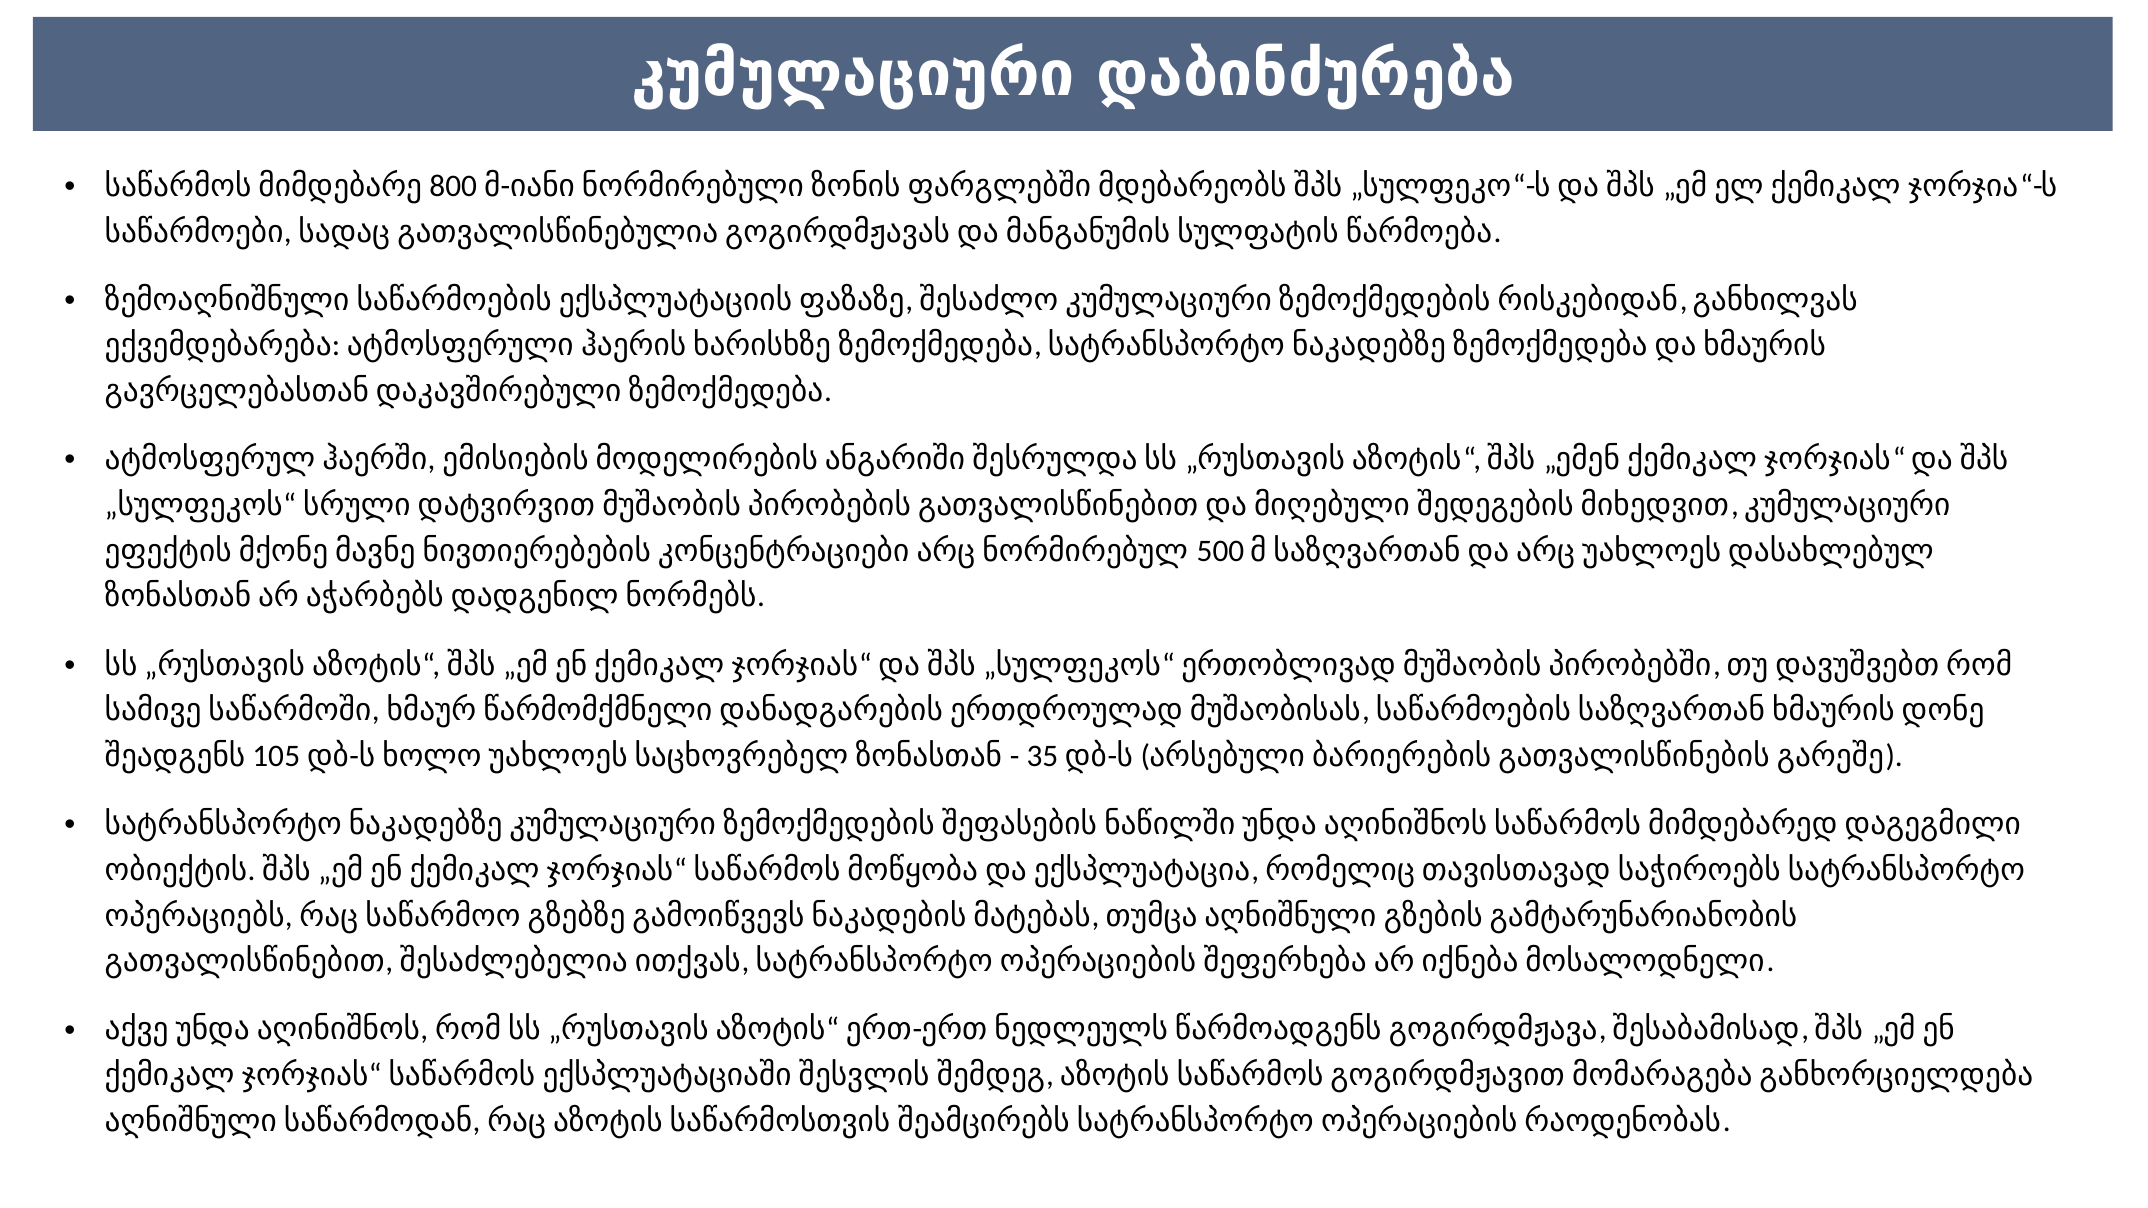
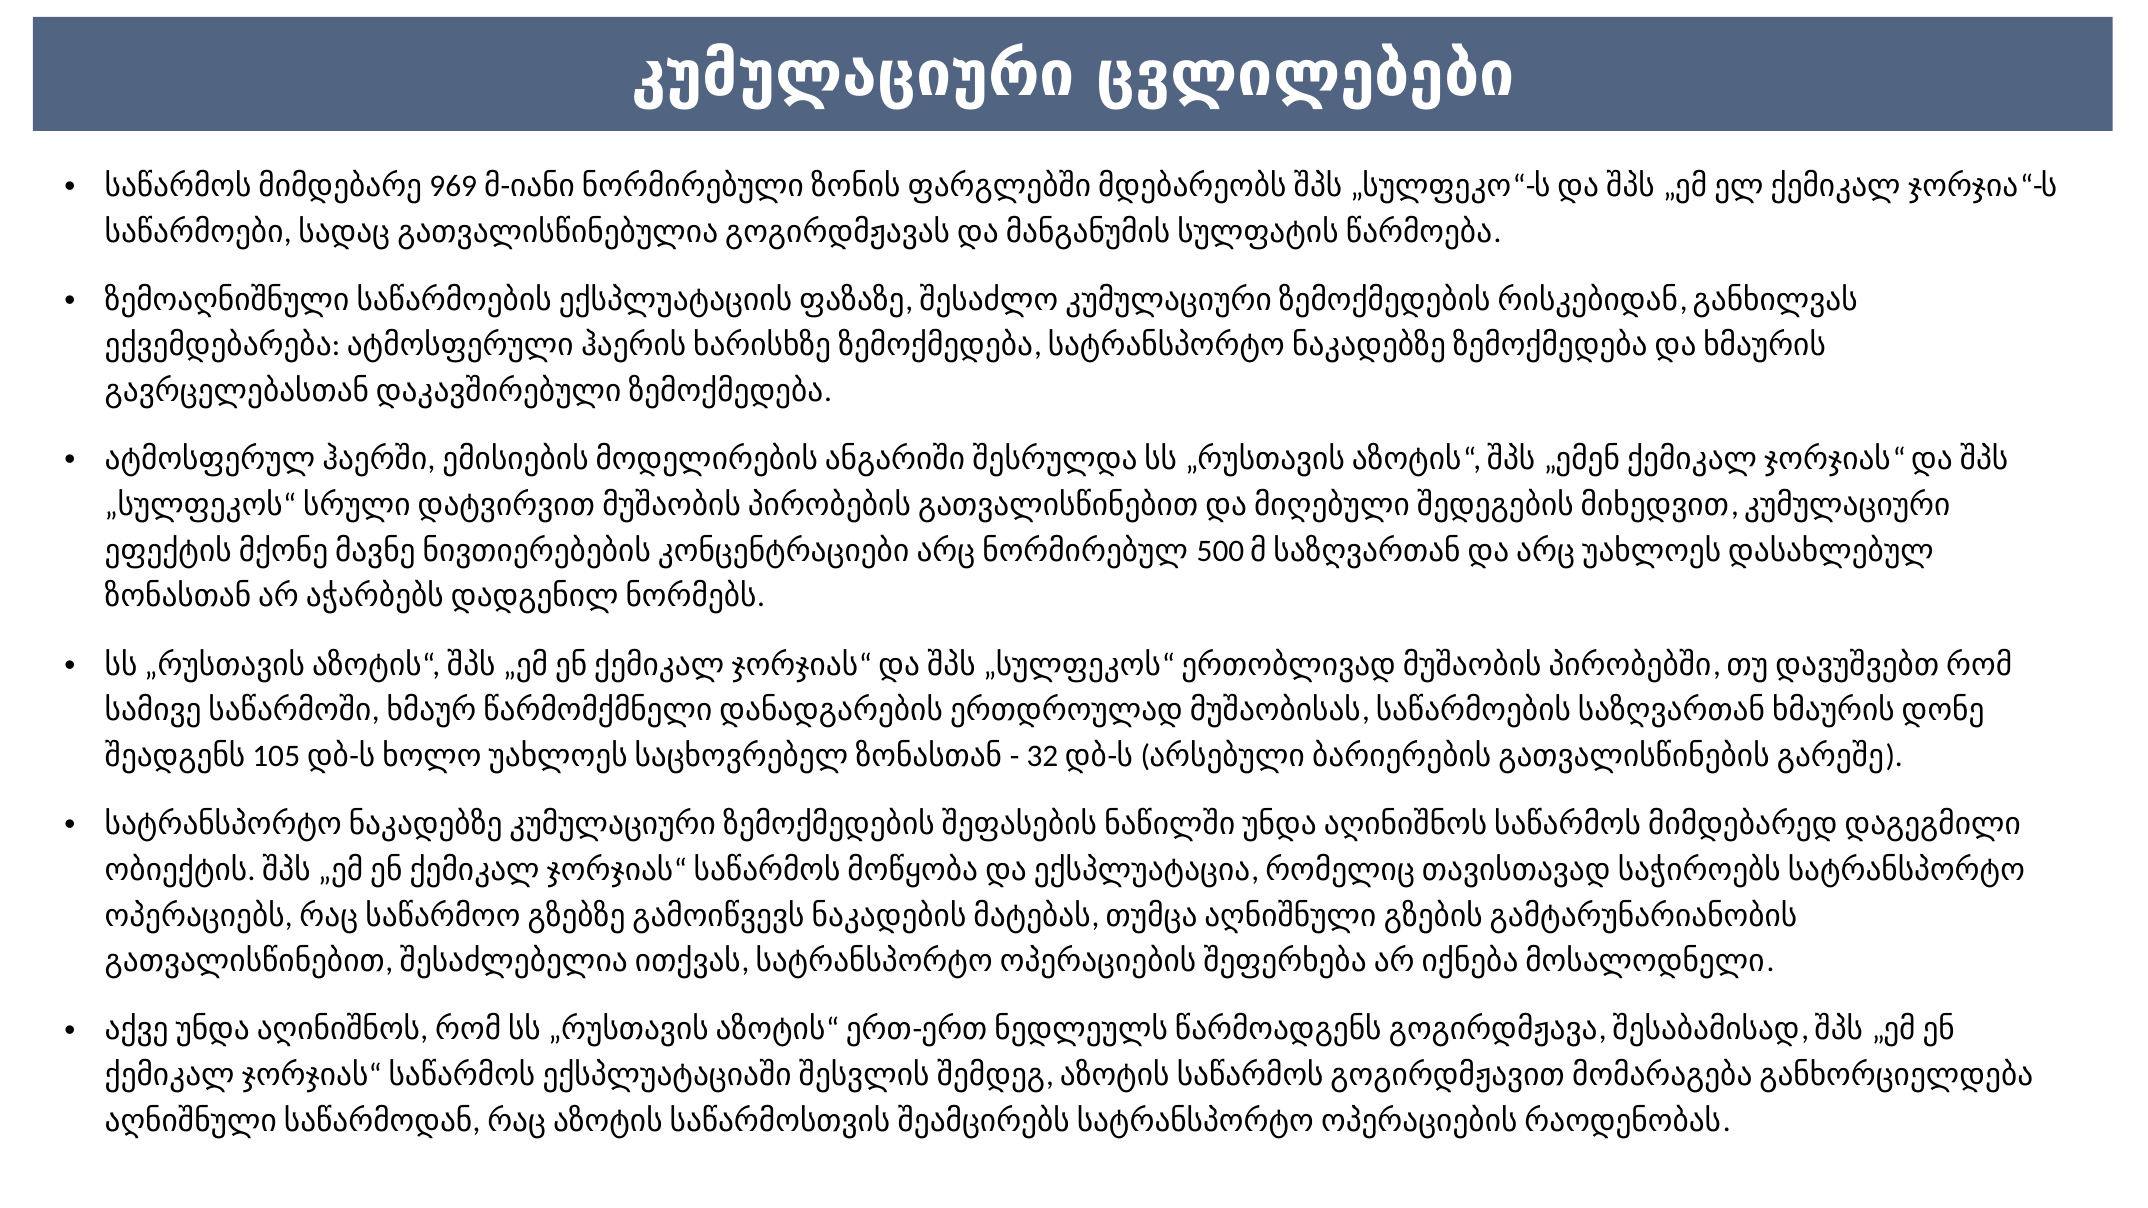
დაბინძურება: დაბინძურება -> ცვლილებები (1306, 75)
800: 800 -> 969 (453, 186)
35: 35 -> 32 (1042, 756)
